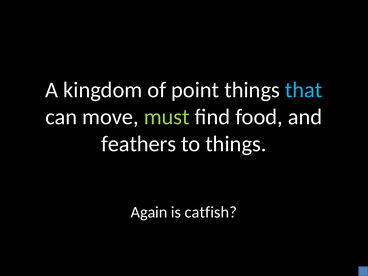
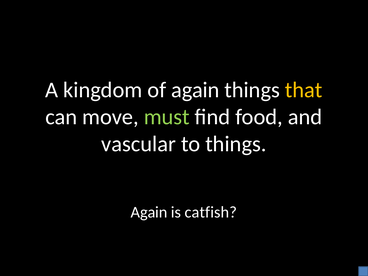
of point: point -> again (195, 90)
that colour: light blue -> yellow (304, 90)
feathers: feathers -> vascular (139, 144)
